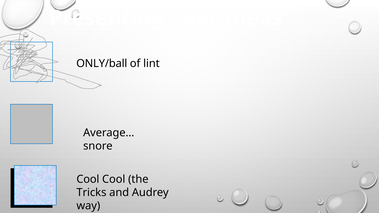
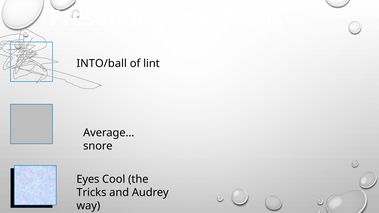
ONLY/ball: ONLY/ball -> INTO/ball (102, 64)
Cool: Cool -> Eyes (88, 179)
